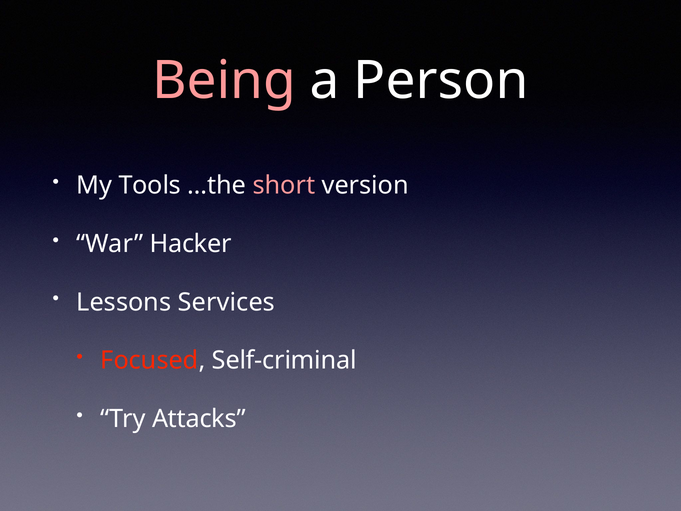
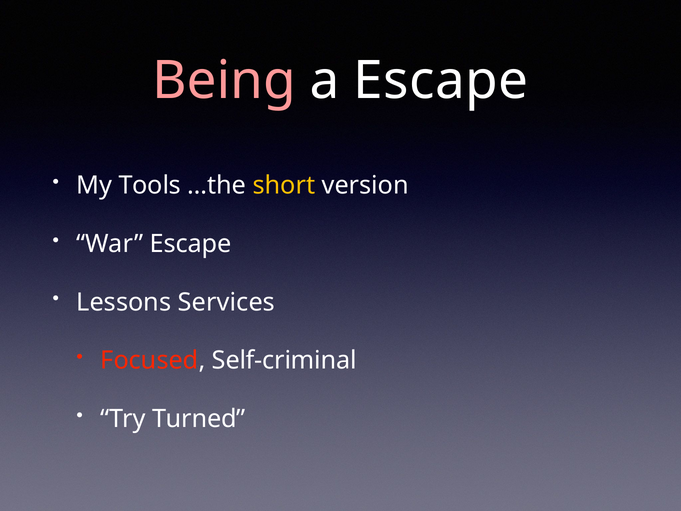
a Person: Person -> Escape (441, 81)
short colour: pink -> yellow (284, 185)
War Hacker: Hacker -> Escape (191, 244)
Attacks: Attacks -> Turned (199, 419)
